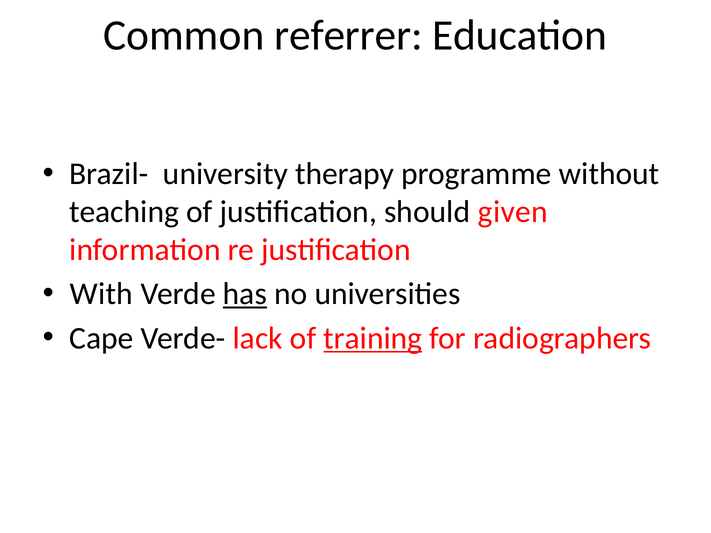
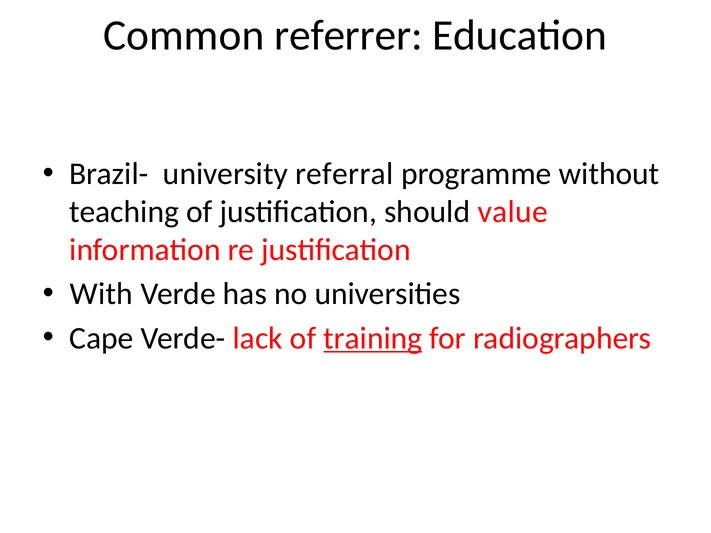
therapy: therapy -> referral (344, 174)
given: given -> value (513, 212)
has underline: present -> none (245, 294)
